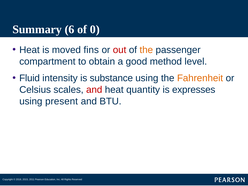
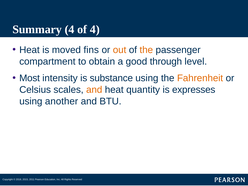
Summary 6: 6 -> 4 (70, 29)
of 0: 0 -> 4 (95, 29)
out colour: red -> orange (120, 50)
method: method -> through (166, 61)
Fluid: Fluid -> Most (30, 78)
and colour: red -> orange (94, 90)
present: present -> another (62, 101)
